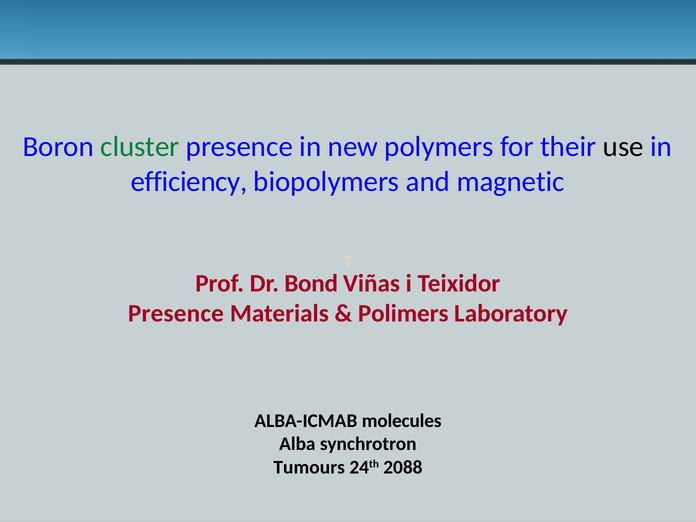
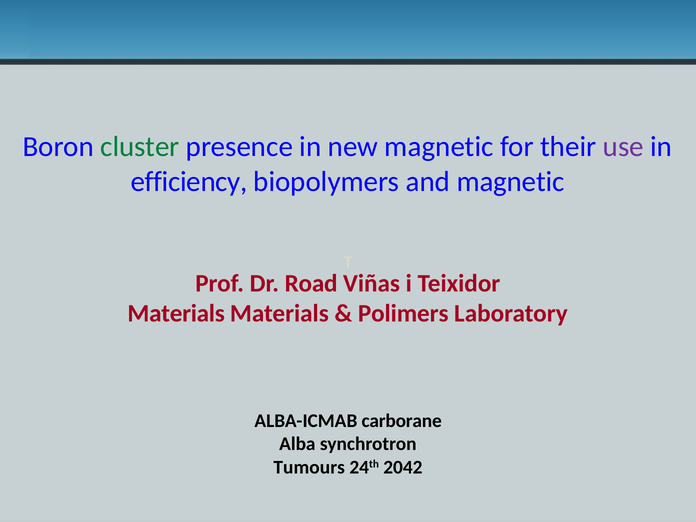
new polymers: polymers -> magnetic (439, 147)
use colour: black -> purple (623, 147)
Bond: Bond -> Road (311, 283)
Presence: Presence -> Materials (176, 314)
molecules: molecules -> carborane (402, 421)
2088: 2088 -> 2042 (403, 467)
